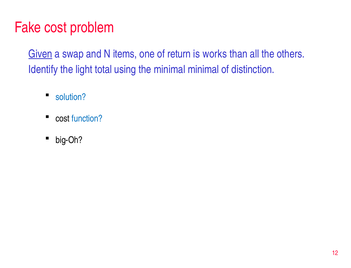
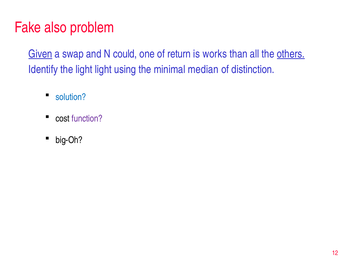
Fake cost: cost -> also (55, 27)
items: items -> could (125, 54)
others underline: none -> present (291, 54)
light total: total -> light (103, 69)
minimal minimal: minimal -> median (203, 69)
function colour: blue -> purple (87, 118)
